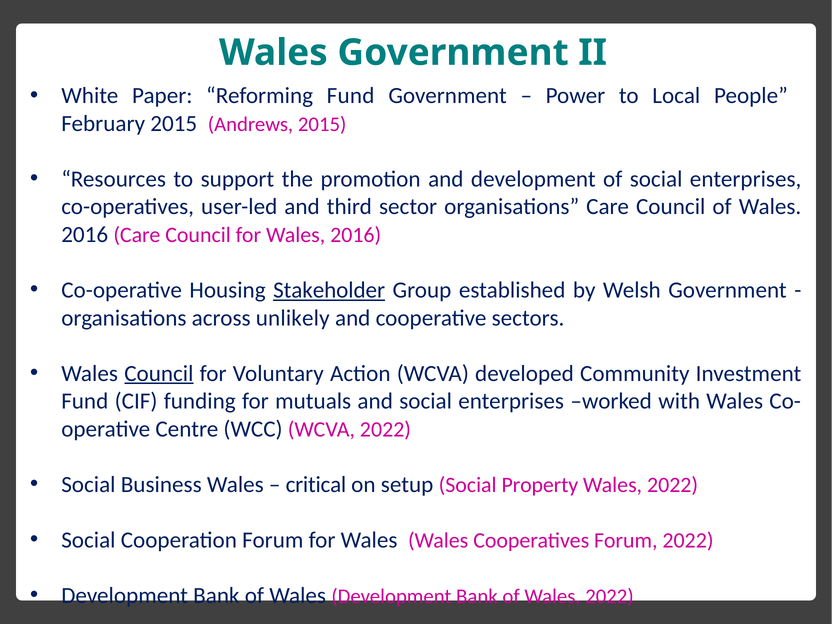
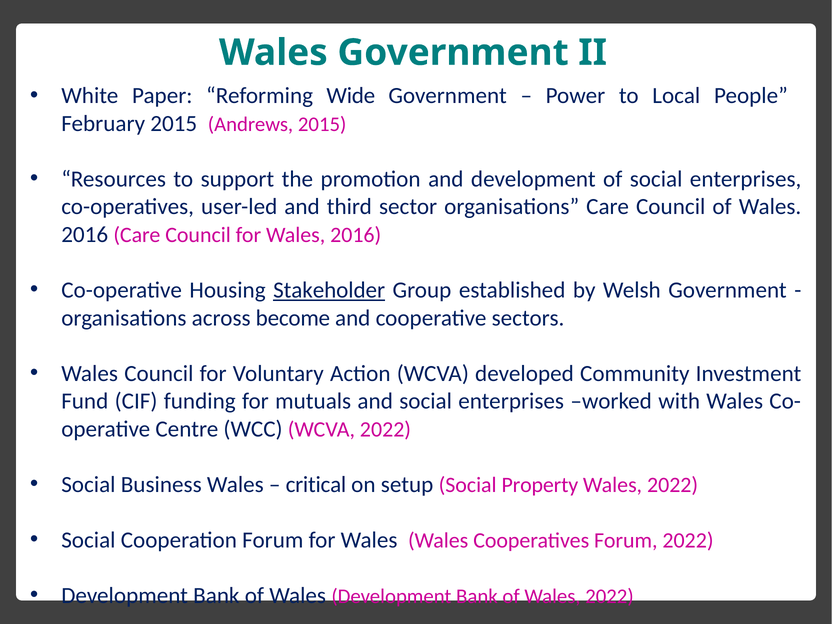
Reforming Fund: Fund -> Wide (351, 96)
unlikely: unlikely -> become (293, 318)
Council underline: present -> none (159, 373)
